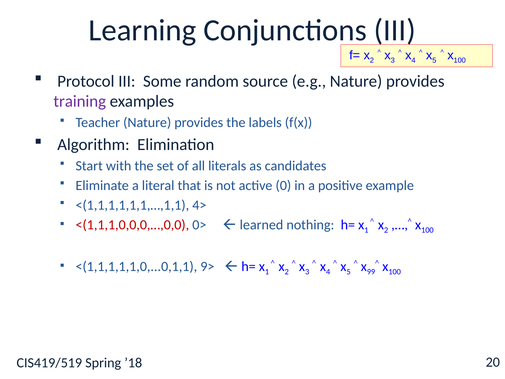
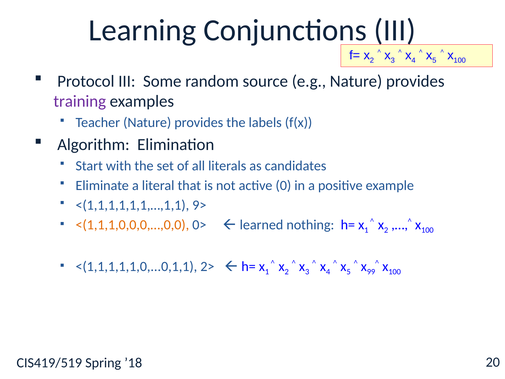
4>: 4> -> 9> (199, 205)
<(1,1,1,0,0,0,…,0,0 colour: red -> orange (132, 225)
9>: 9> -> 2> (207, 266)
